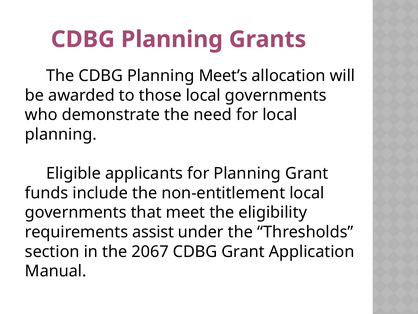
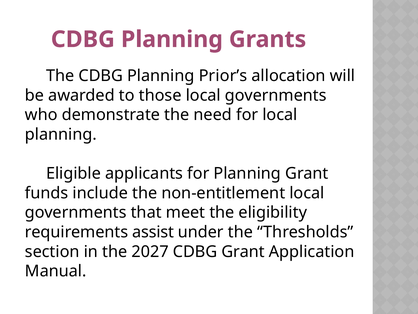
Meet’s: Meet’s -> Prior’s (223, 76)
2067: 2067 -> 2027 (150, 251)
